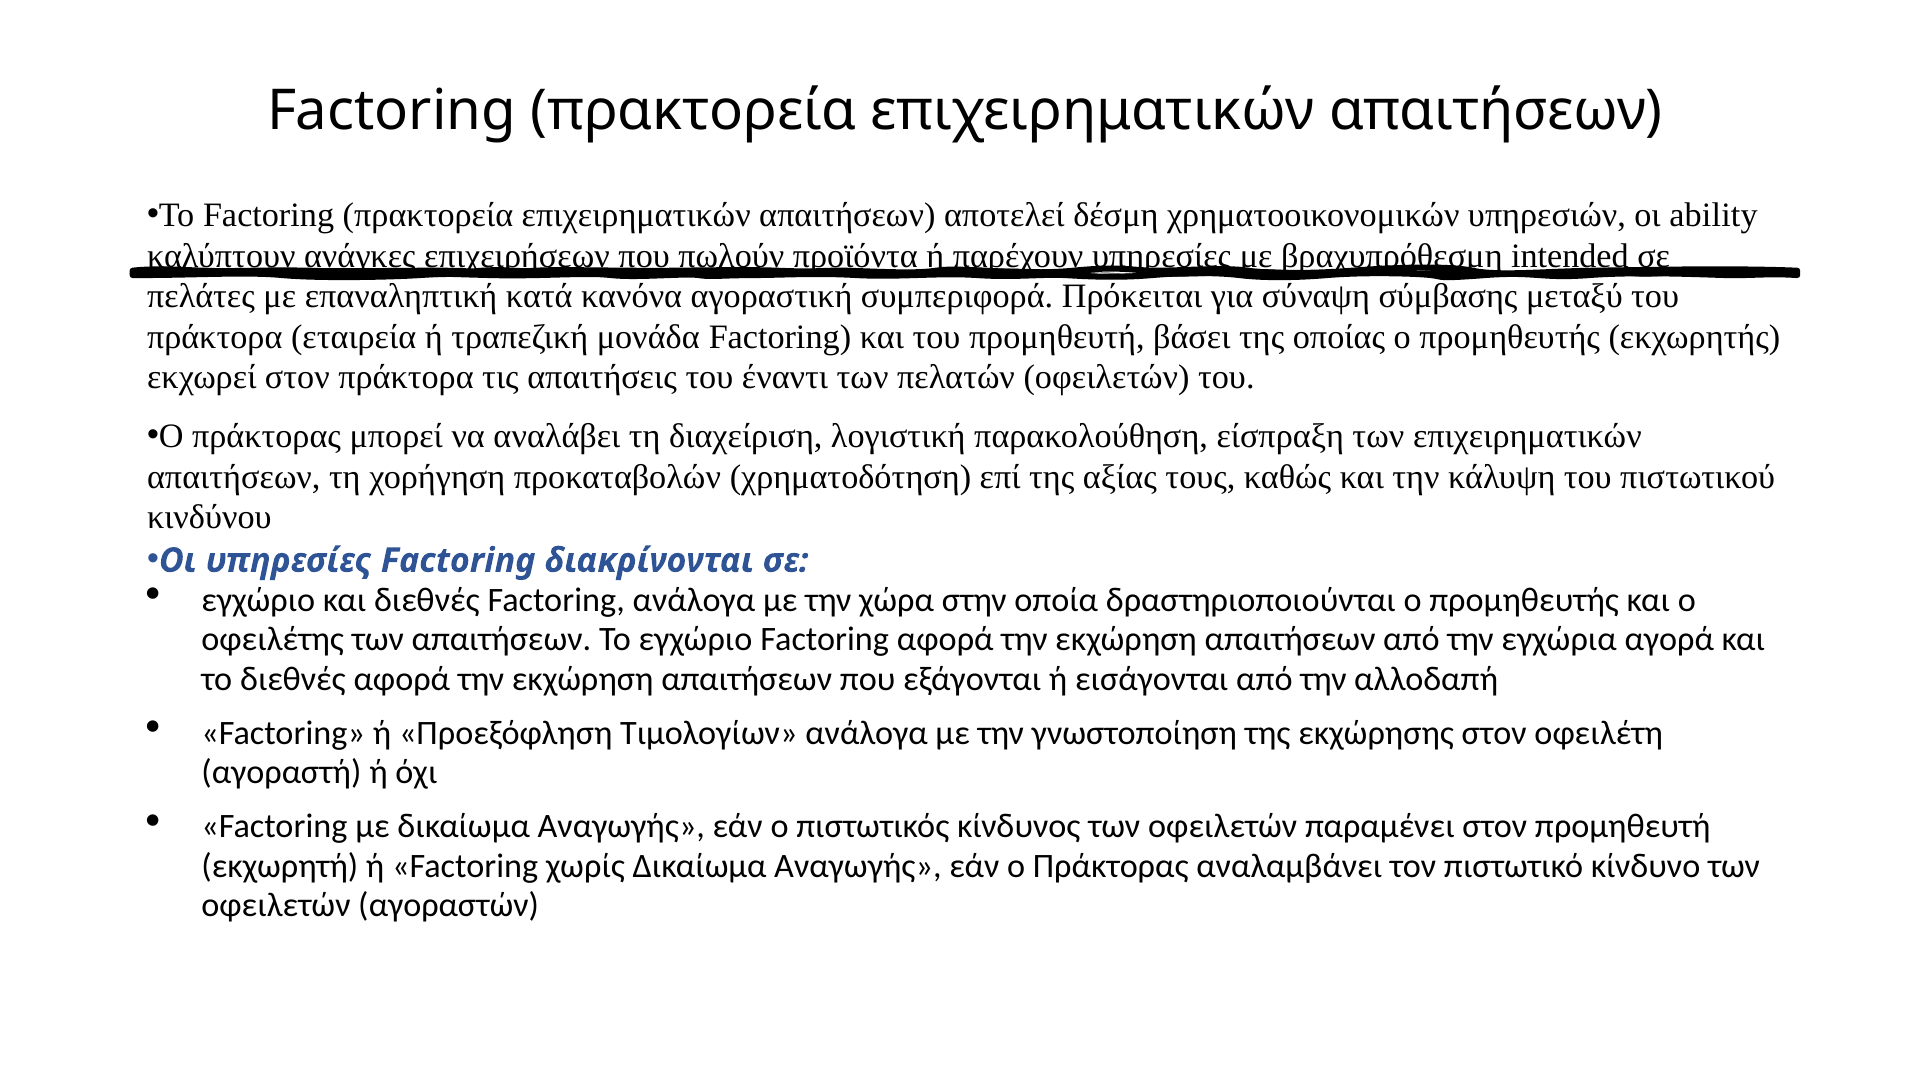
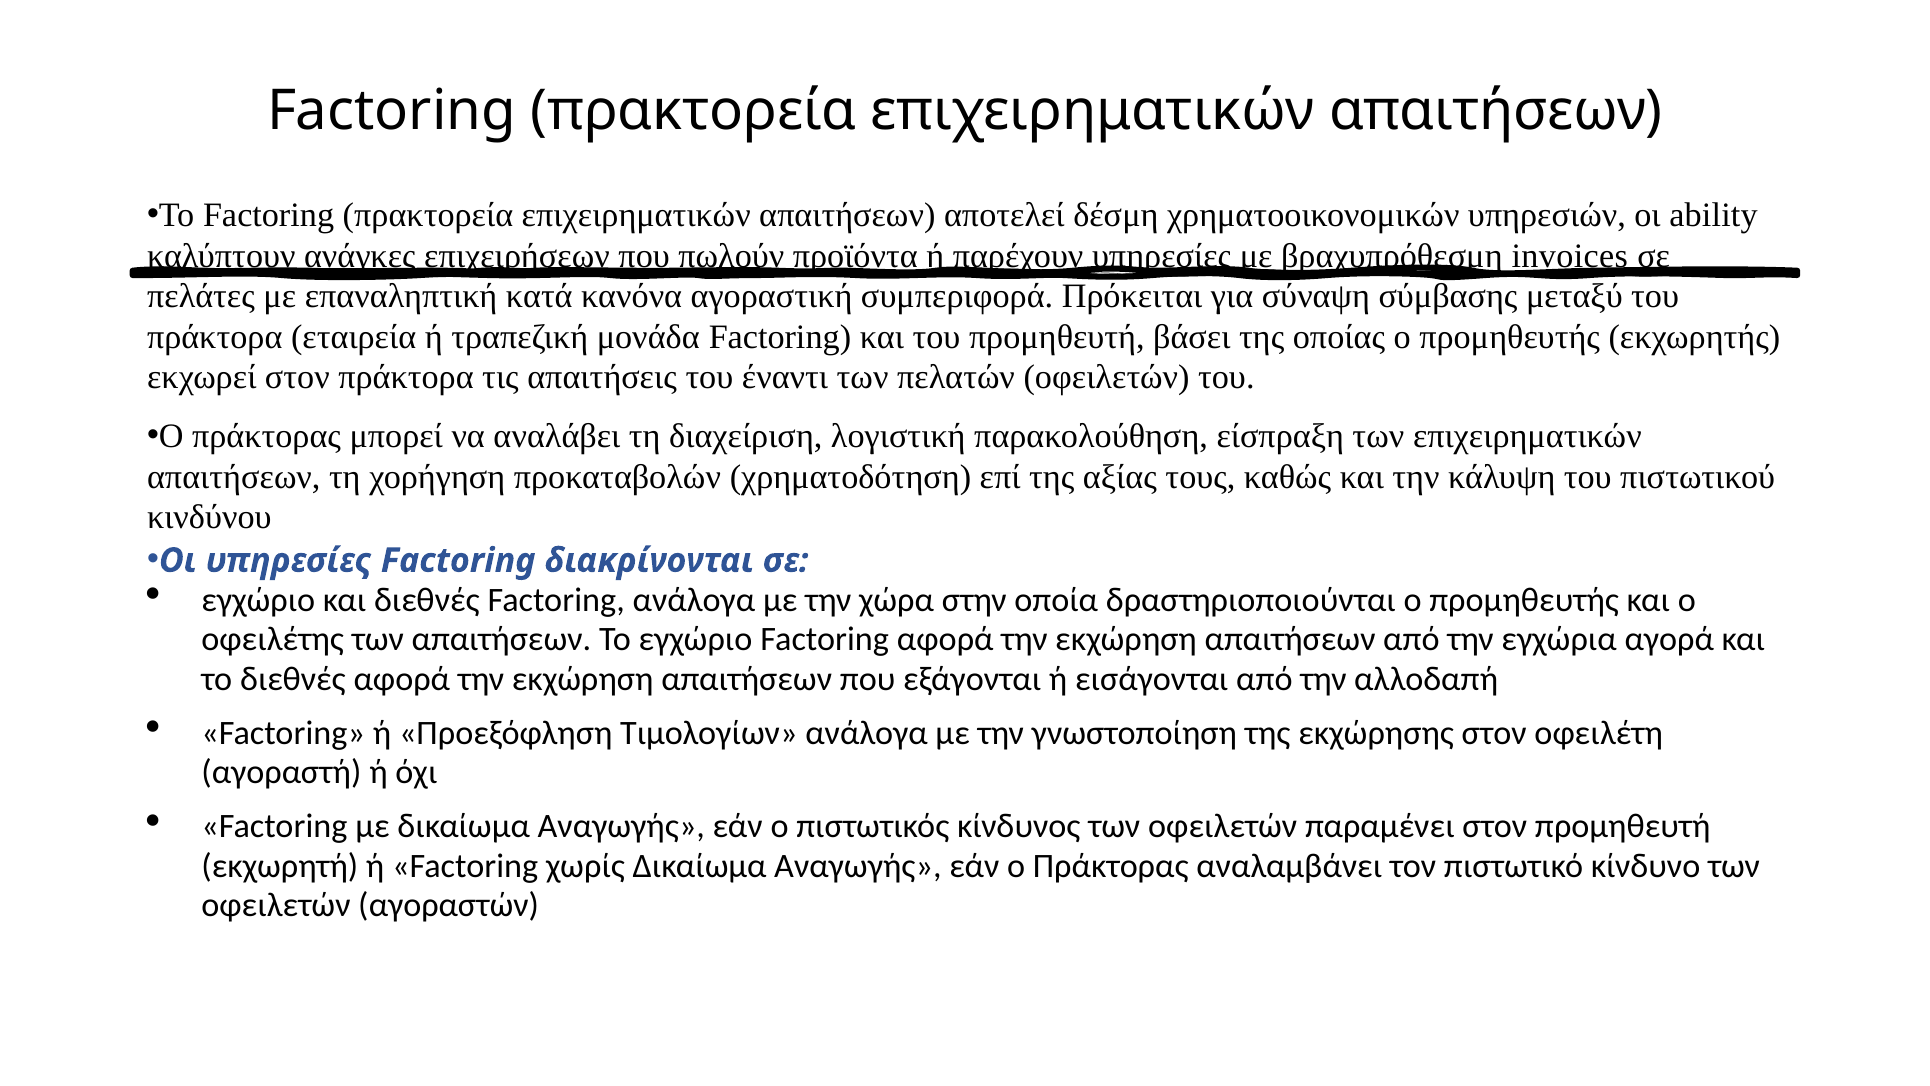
intended: intended -> invoices (1570, 256)
